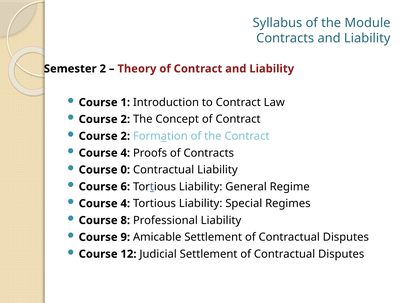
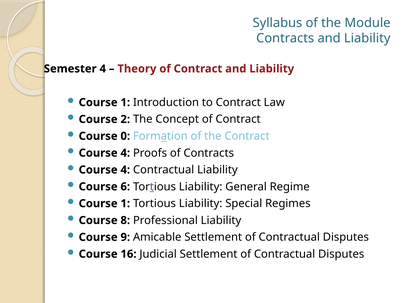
Semester 2: 2 -> 4 (103, 69)
2: 2 -> 0 (125, 136)
0: 0 -> 4 (125, 170)
4: 4 -> 1 (125, 203)
12: 12 -> 16 (128, 254)
